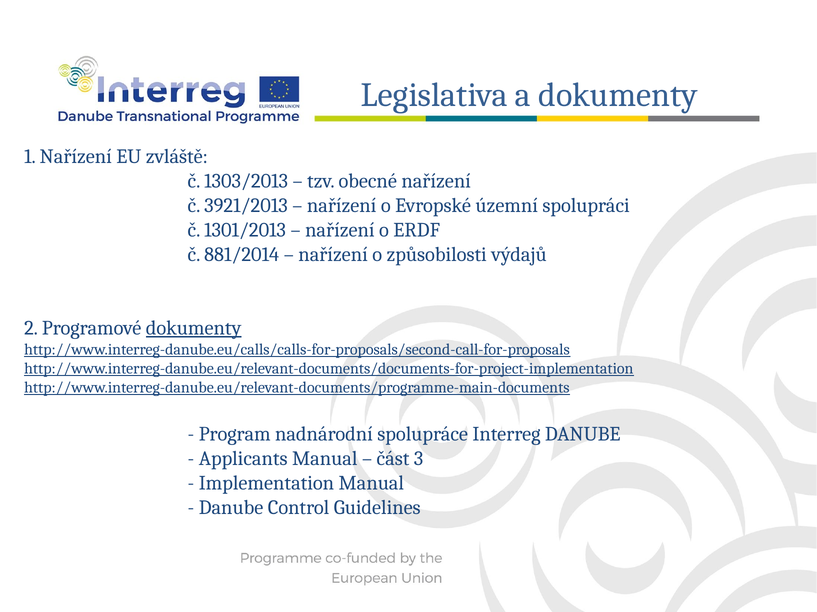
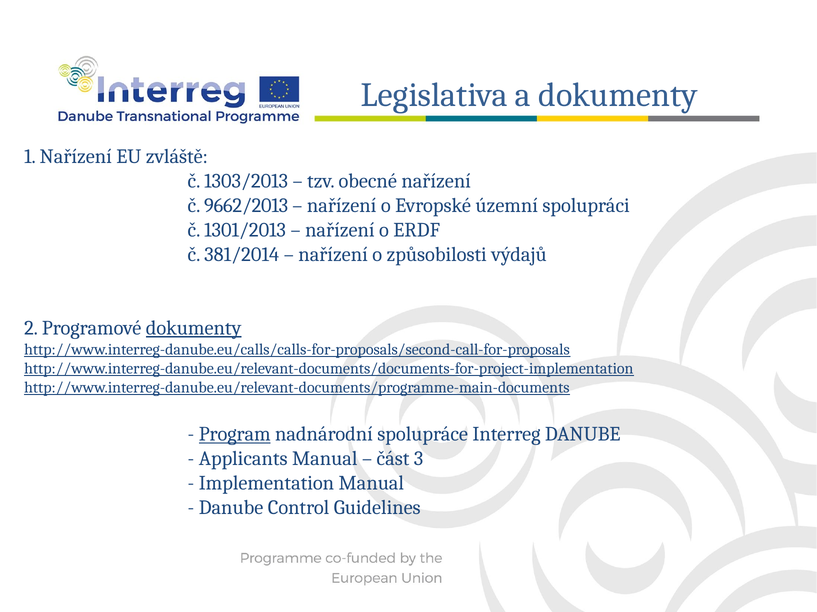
3921/2013: 3921/2013 -> 9662/2013 (246, 206)
881/2014: 881/2014 -> 381/2014 (242, 255)
Program underline: none -> present (235, 435)
